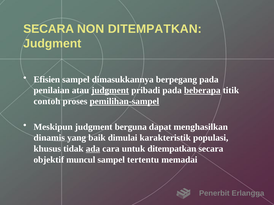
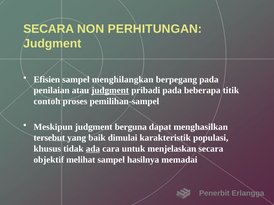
NON DITEMPATKAN: DITEMPATKAN -> PERHITUNGAN (155, 29)
dimasukkannya: dimasukkannya -> menghilangkan (123, 80)
beberapa underline: present -> none (202, 91)
pemilihan-sampel underline: present -> none (124, 102)
dinamis: dinamis -> tersebut (49, 138)
untuk ditempatkan: ditempatkan -> menjelaskan (172, 149)
muncul: muncul -> melihat (81, 160)
tertentu: tertentu -> hasilnya (143, 160)
